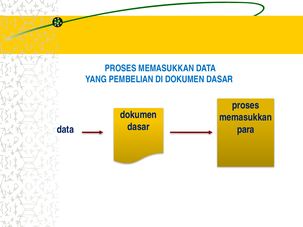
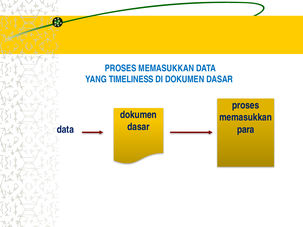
PEMBELIAN: PEMBELIAN -> TIMELINESS (131, 79)
